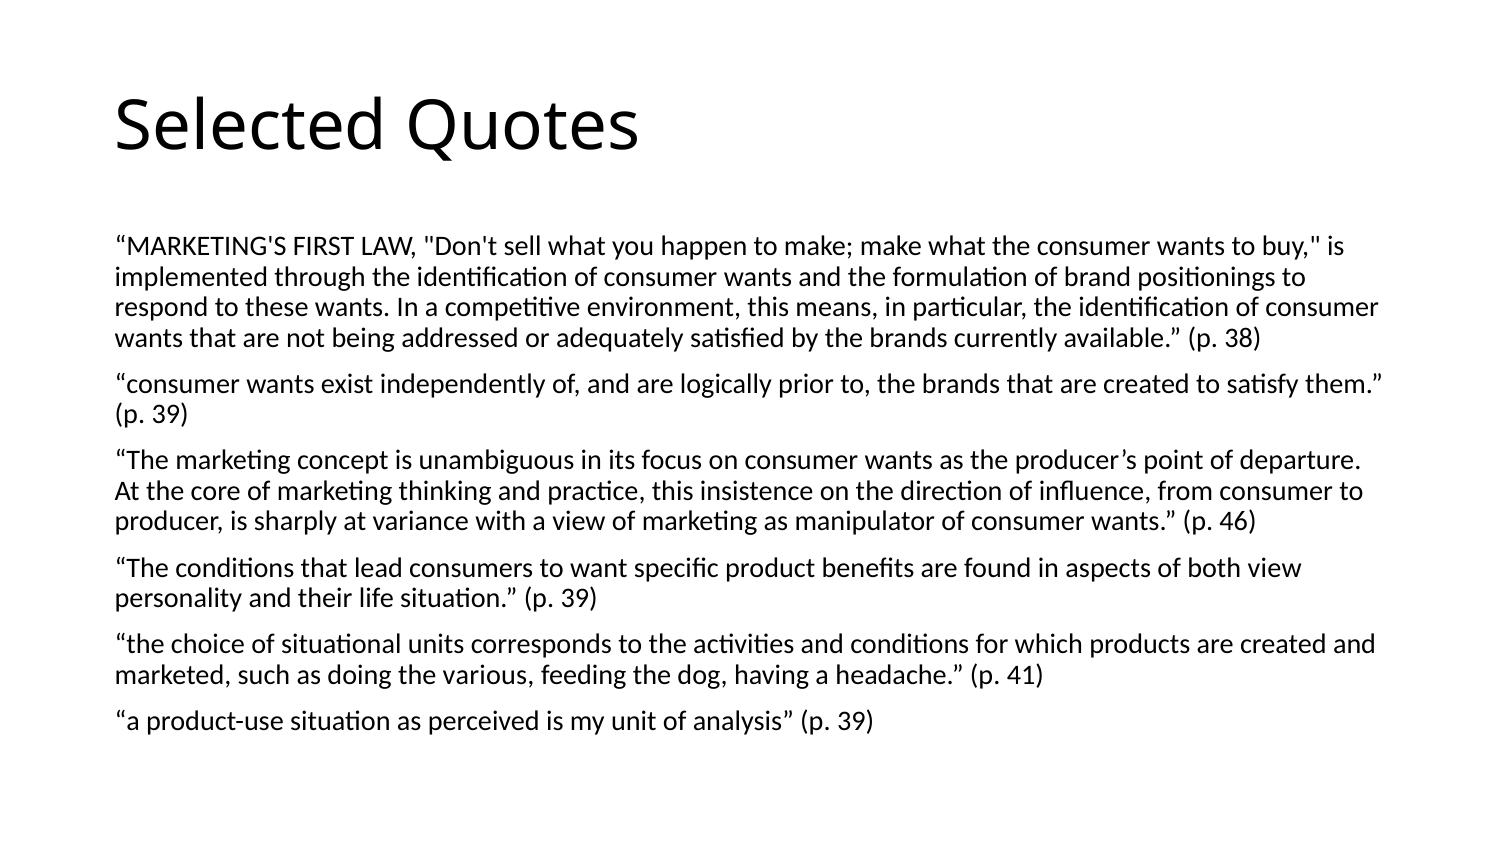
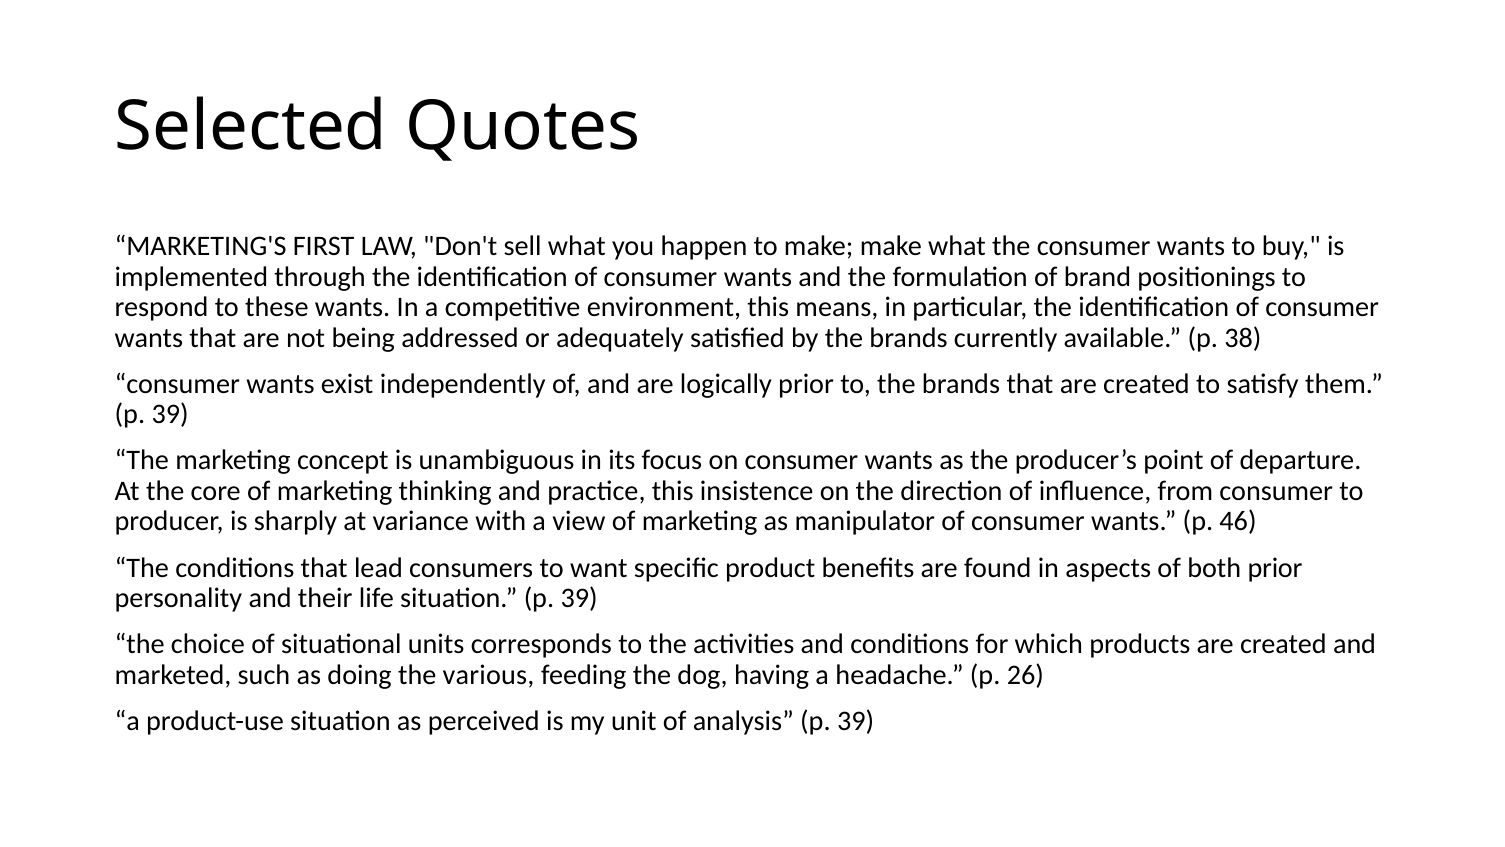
both view: view -> prior (1275, 568)
41: 41 -> 26 (1025, 675)
